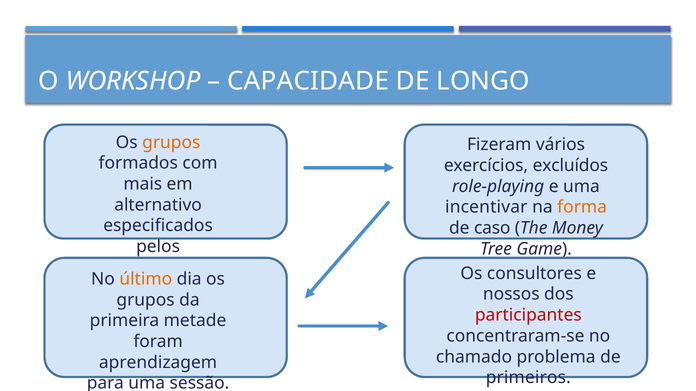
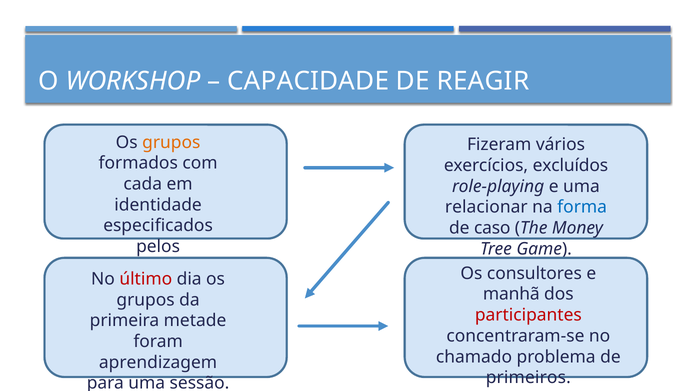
LONGO: LONGO -> REAGIR (483, 81)
mais: mais -> cada (143, 184)
alternativo: alternativo -> identidade (158, 205)
incentivar: incentivar -> relacionar (486, 207)
forma colour: orange -> blue (582, 207)
último colour: orange -> red (146, 279)
nossos: nossos -> manhã (511, 295)
